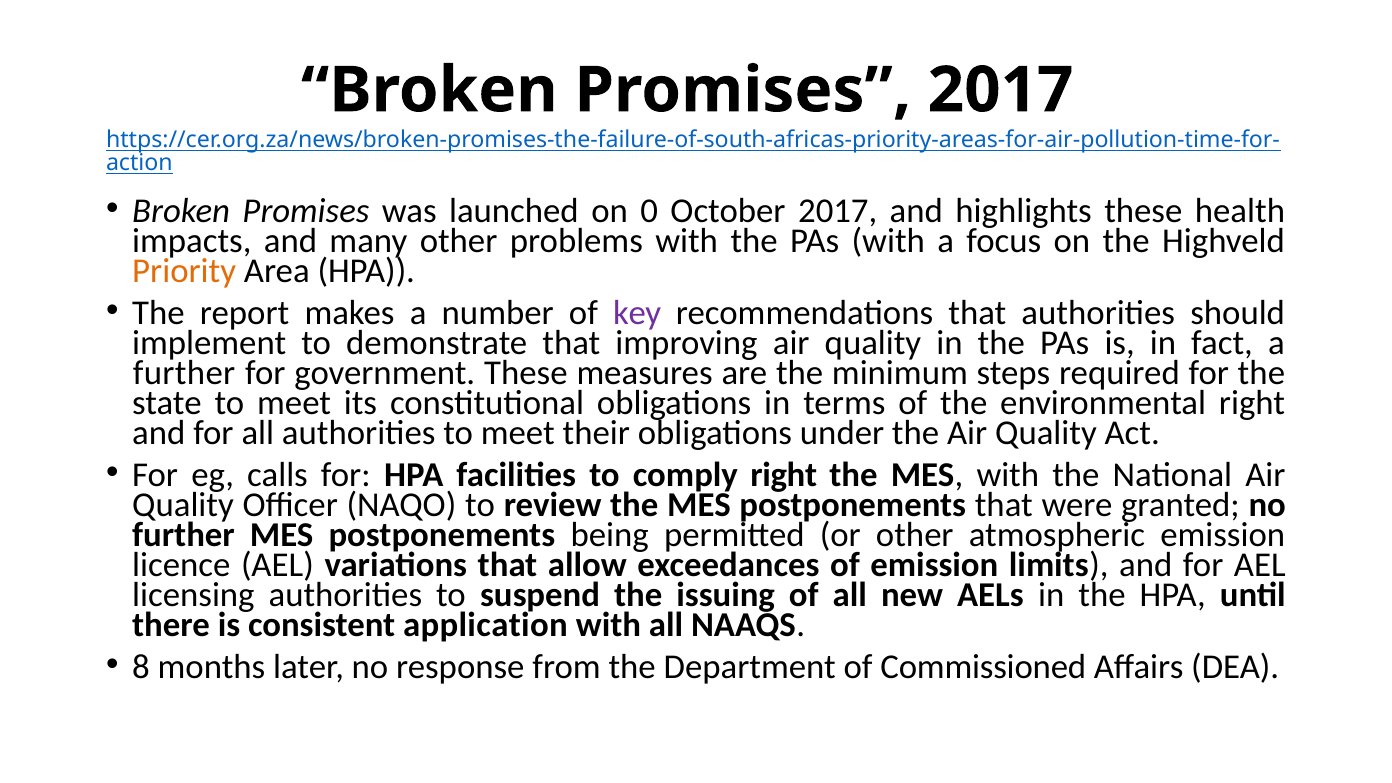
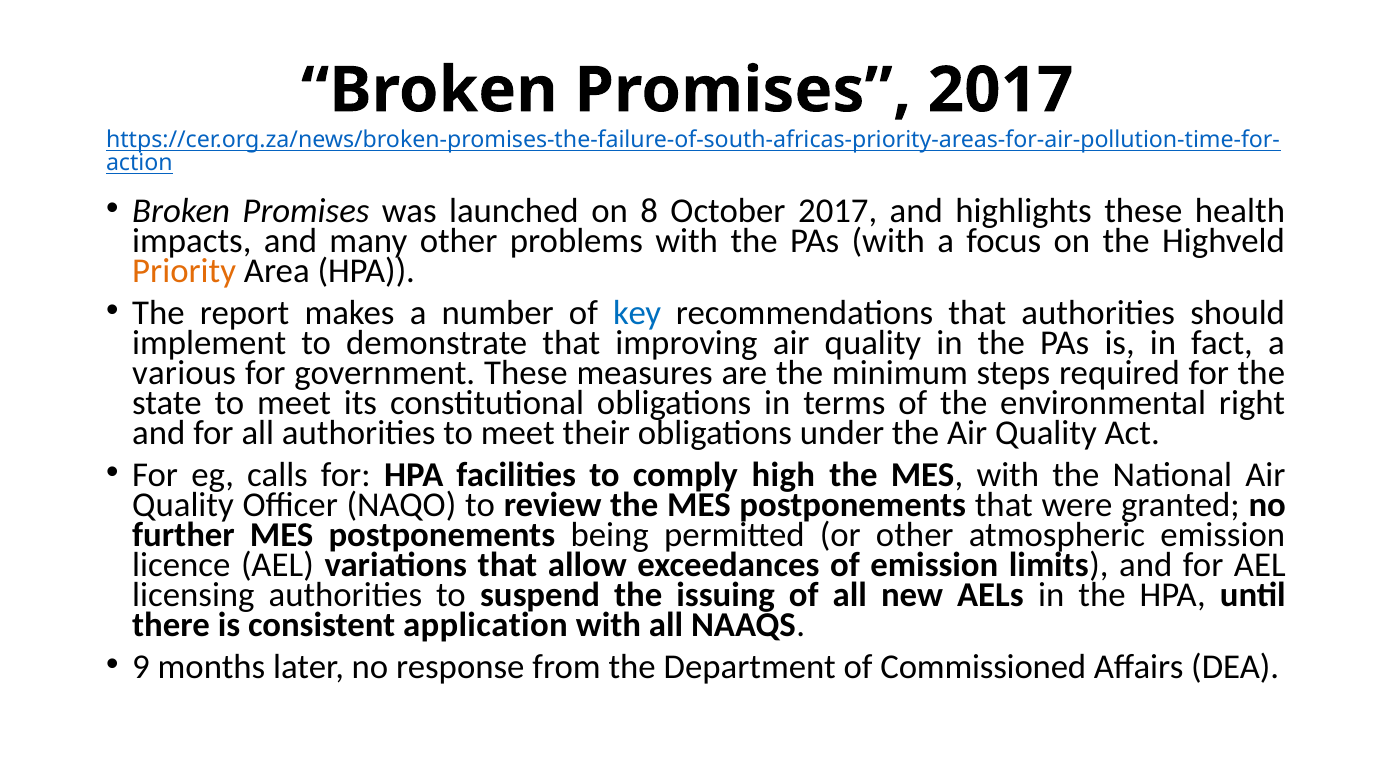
0: 0 -> 8 (649, 211)
key colour: purple -> blue (637, 313)
further: further -> various (184, 373)
comply right: right -> high (783, 475)
8: 8 -> 9 (141, 667)
